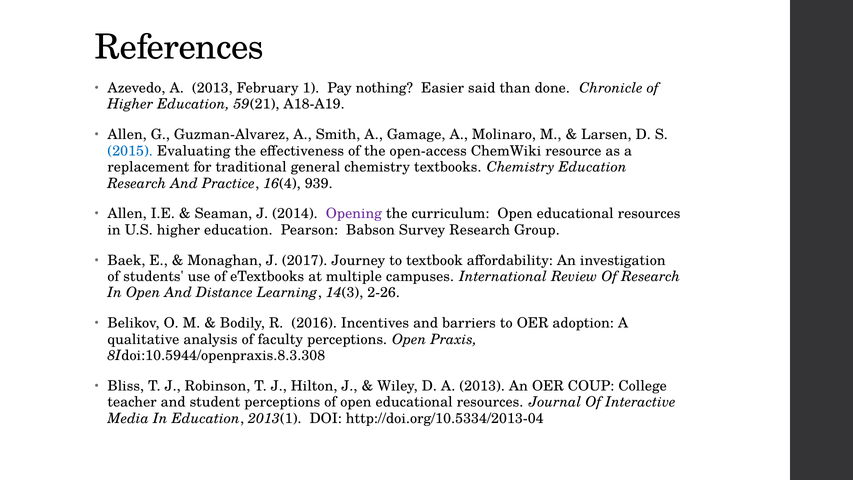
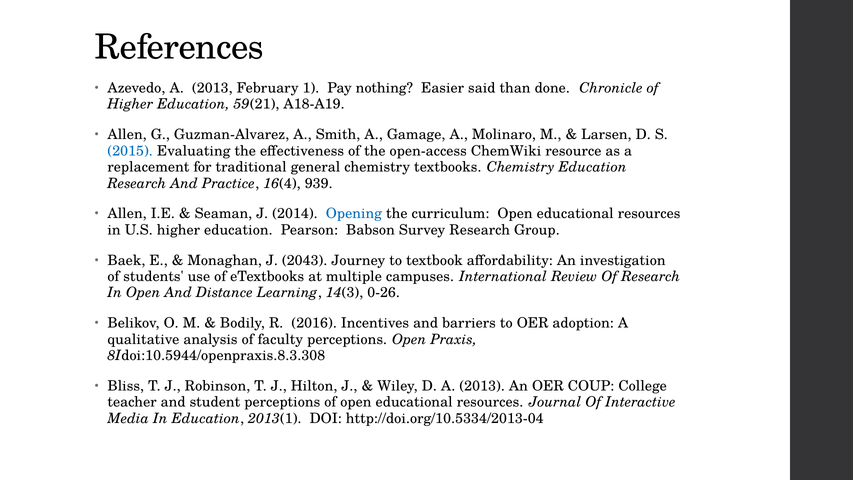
Opening colour: purple -> blue (354, 214)
2017: 2017 -> 2043 (305, 260)
2-26: 2-26 -> 0-26 (384, 293)
